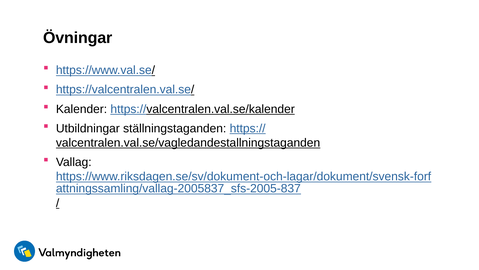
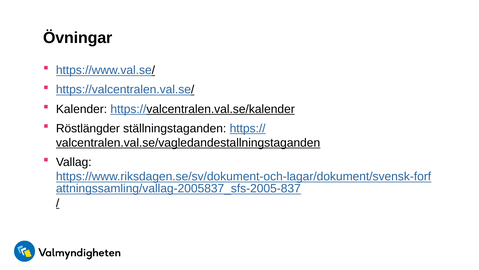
Utbildningar: Utbildningar -> Röstlängder (88, 128)
